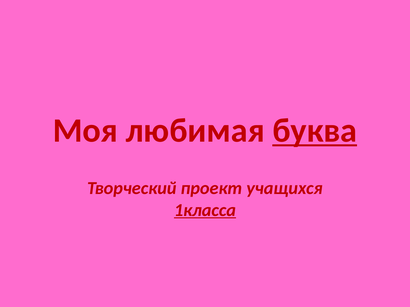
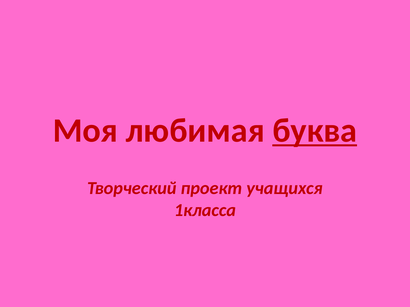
1класса underline: present -> none (205, 210)
